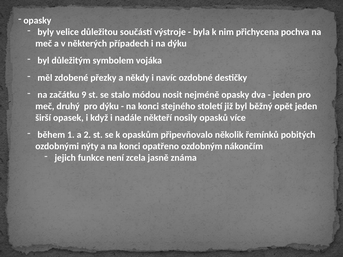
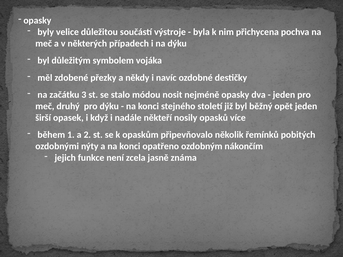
9: 9 -> 3 (84, 95)
